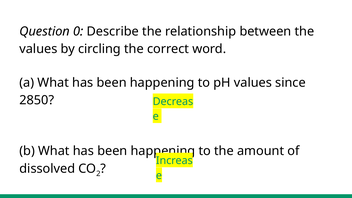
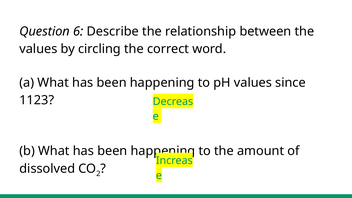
0: 0 -> 6 (78, 31)
2850: 2850 -> 1123 (37, 100)
